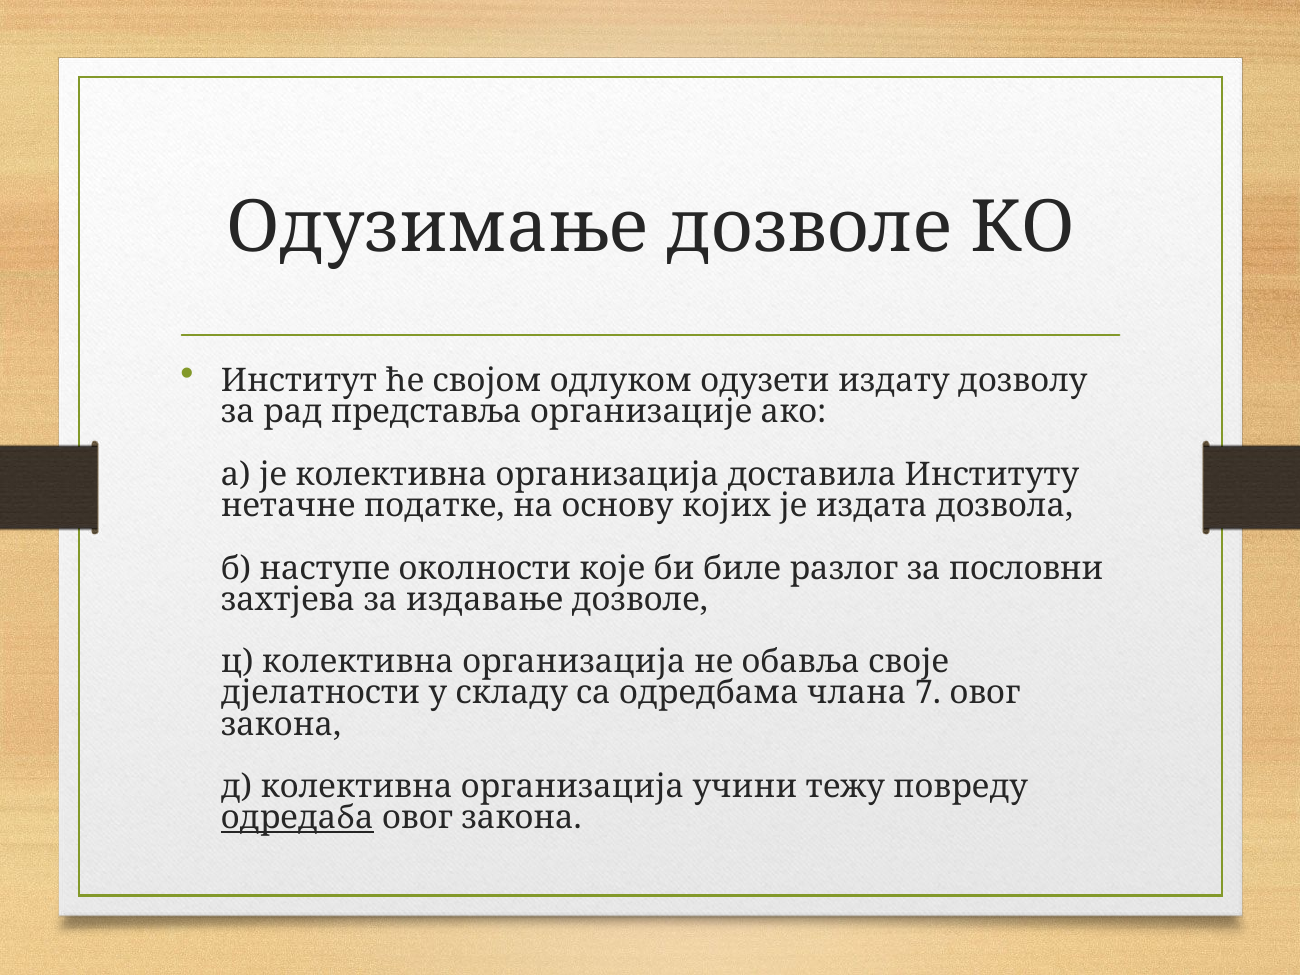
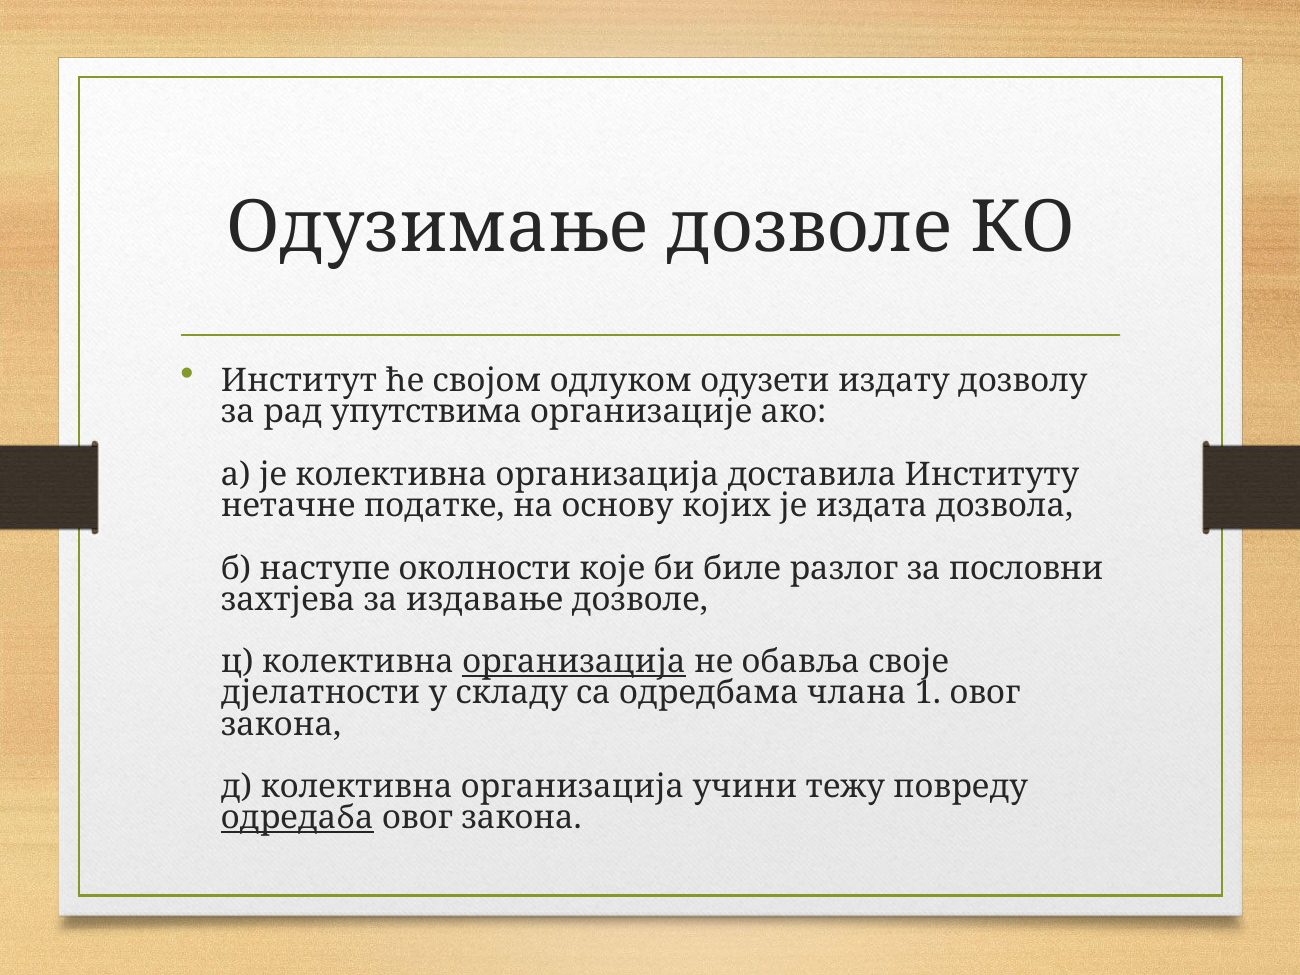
представља: представља -> упутствима (426, 412)
организација underline: none -> present (574, 662)
7: 7 -> 1 (928, 693)
